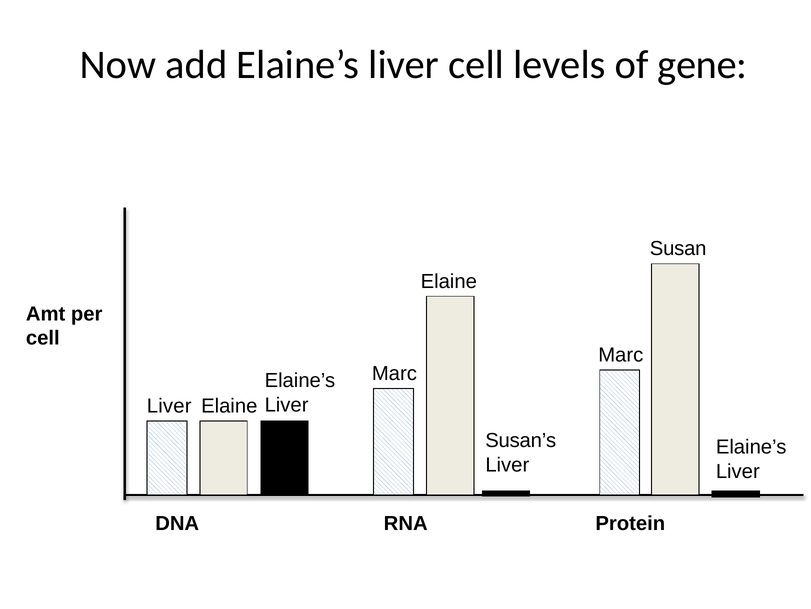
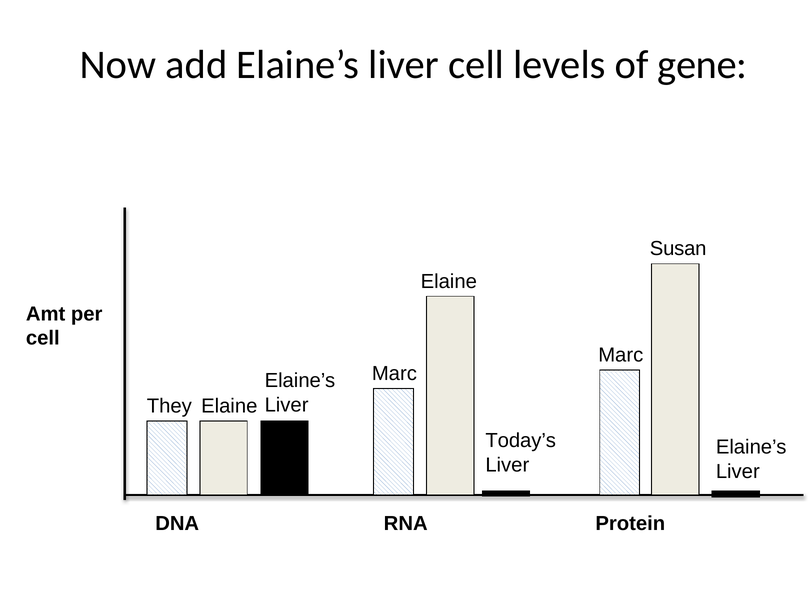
Liver: Liver -> They (169, 406)
Susan’s: Susan’s -> Today’s (521, 440)
